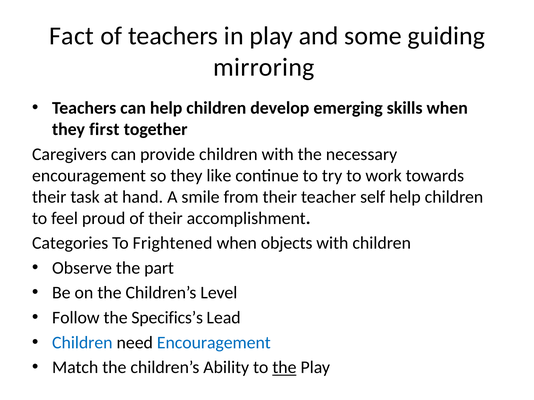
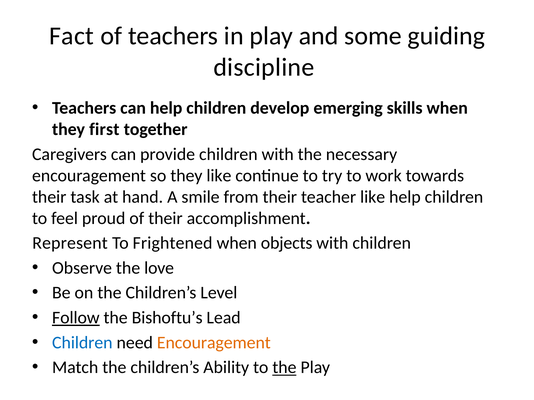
mirroring: mirroring -> discipline (264, 67)
teacher self: self -> like (373, 197)
Categories: Categories -> Represent (70, 243)
part: part -> love (159, 268)
Follow underline: none -> present (76, 318)
Specifics’s: Specifics’s -> Bishoftu’s (167, 318)
Encouragement colour: blue -> orange (214, 343)
